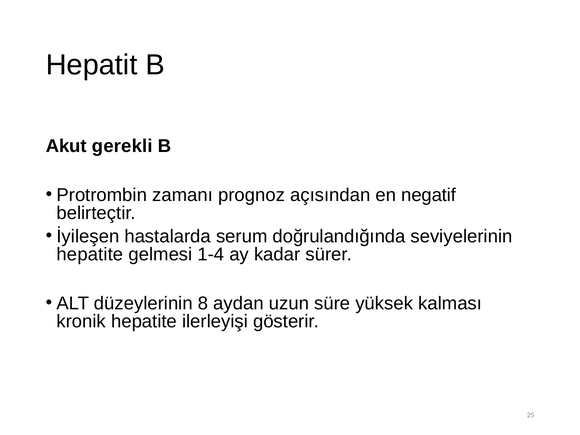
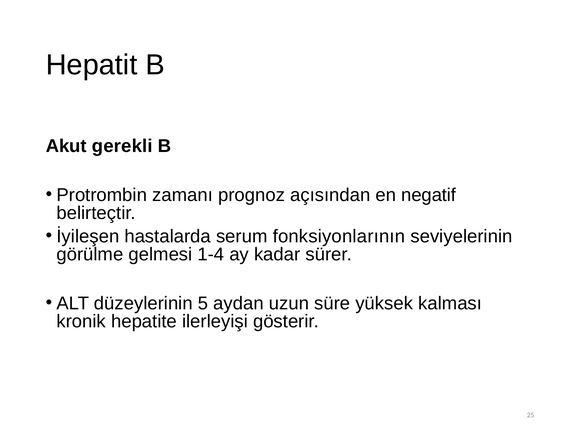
doğrulandığında: doğrulandığında -> fonksiyonlarının (339, 236)
hepatite: hepatite -> görülme (90, 254)
8: 8 -> 5 (203, 303)
